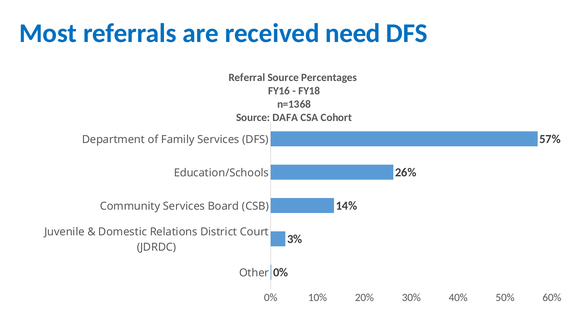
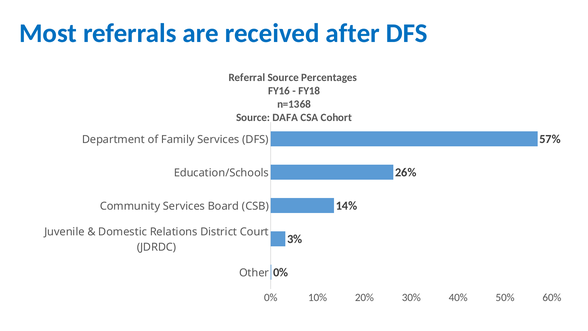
need: need -> after (353, 33)
